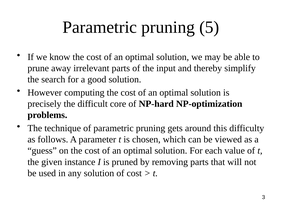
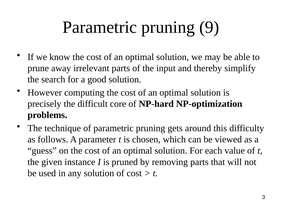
5: 5 -> 9 (209, 27)
